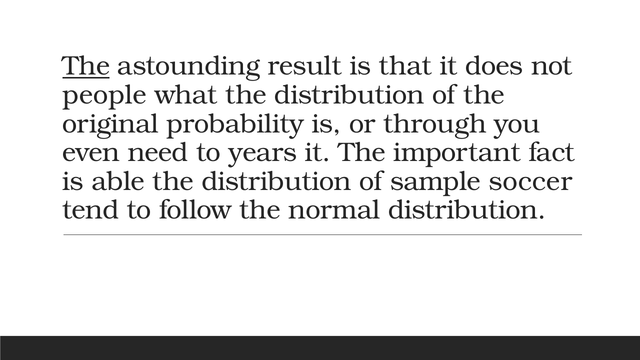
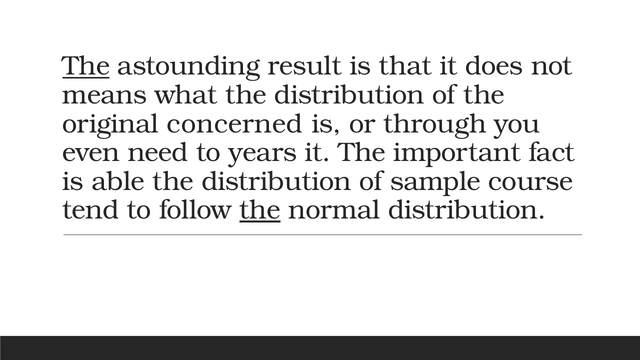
people: people -> means (105, 95)
probability: probability -> concerned (235, 124)
soccer: soccer -> course (531, 181)
the underline: none -> present (260, 210)
